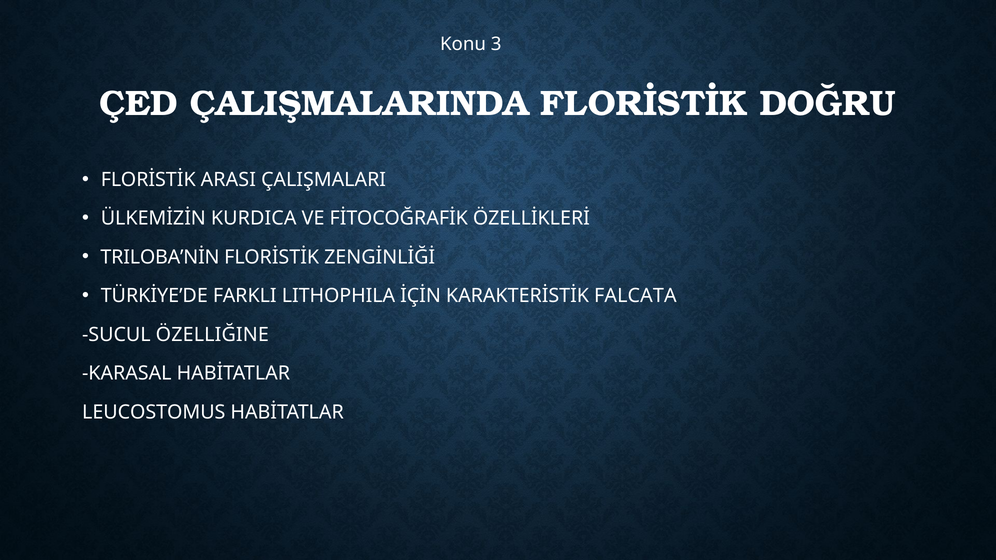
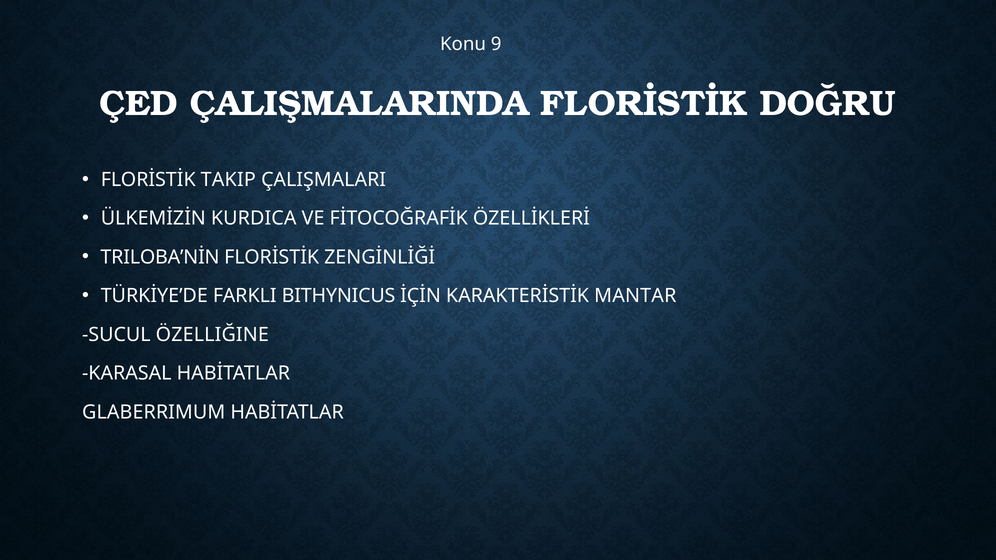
3: 3 -> 9 (496, 44)
ARASI: ARASI -> TAKIP (228, 180)
LITHOPHILA: LITHOPHILA -> BITHYNICUS (339, 296)
FALCATA: FALCATA -> MANTAR (635, 296)
LEUCOSTOMUS: LEUCOSTOMUS -> GLABERRIMUM (154, 412)
